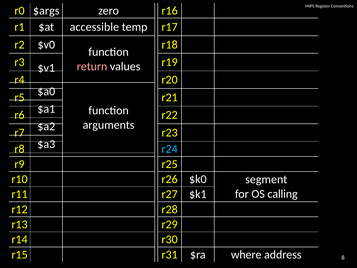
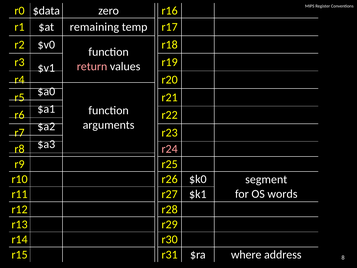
$args: $args -> $data (46, 11)
accessible: accessible -> remaining (94, 27)
r24 colour: light blue -> pink (170, 149)
calling: calling -> words (282, 194)
